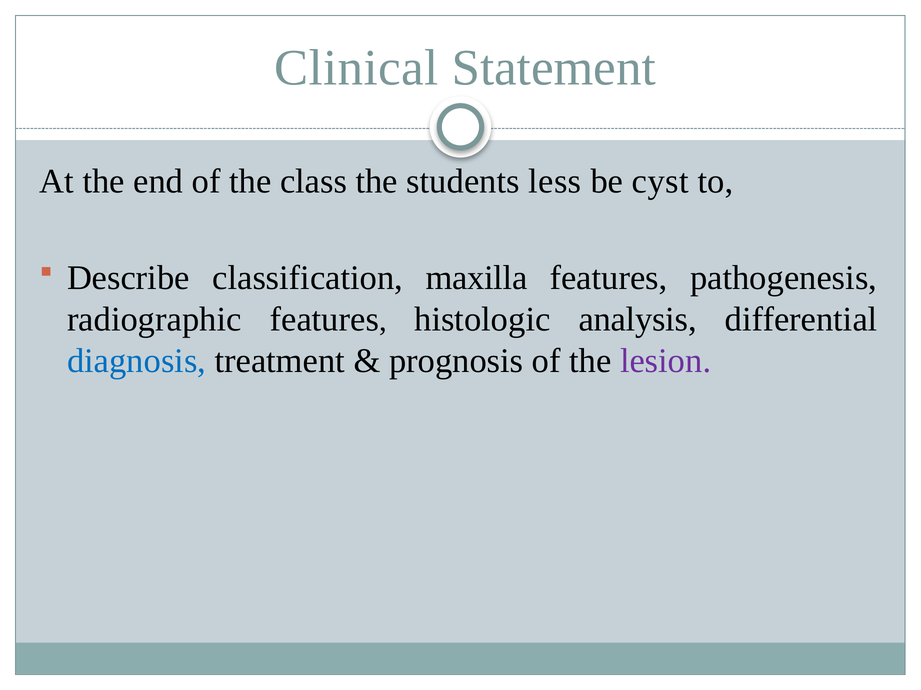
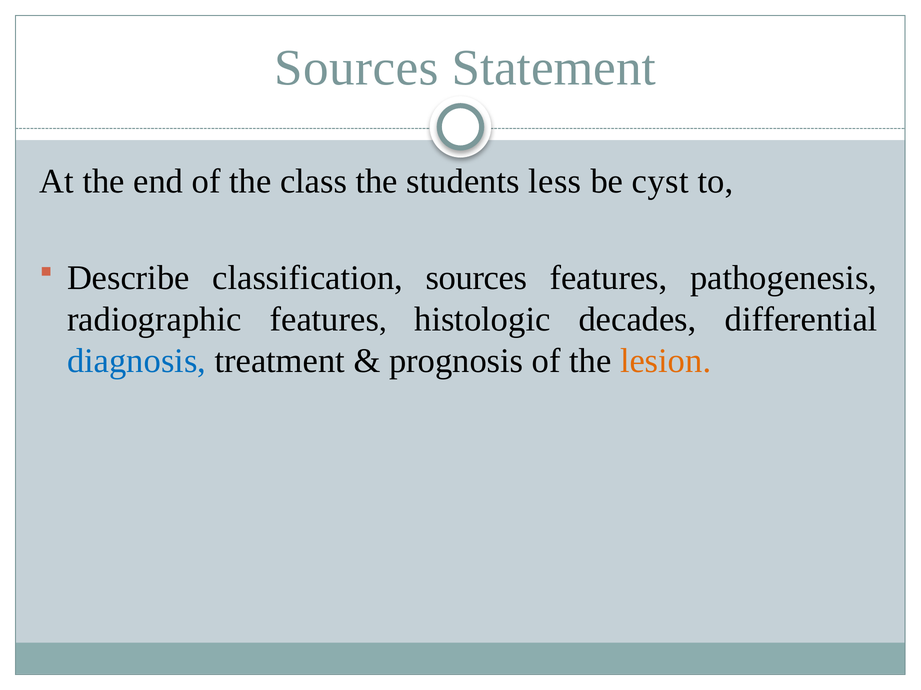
Clinical: Clinical -> Sources (356, 68)
classification maxilla: maxilla -> sources (477, 278)
analysis: analysis -> decades (638, 320)
lesion colour: purple -> orange (666, 361)
